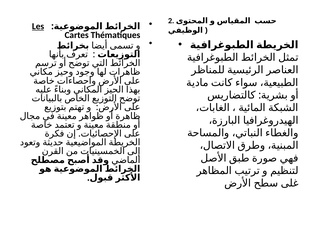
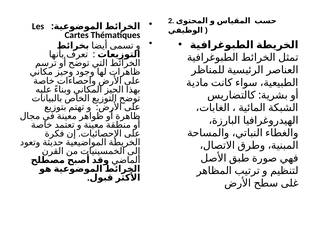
Les underline: present -> none (38, 26)
